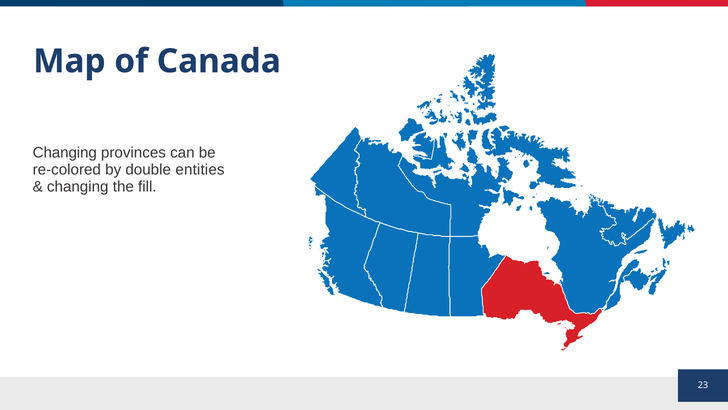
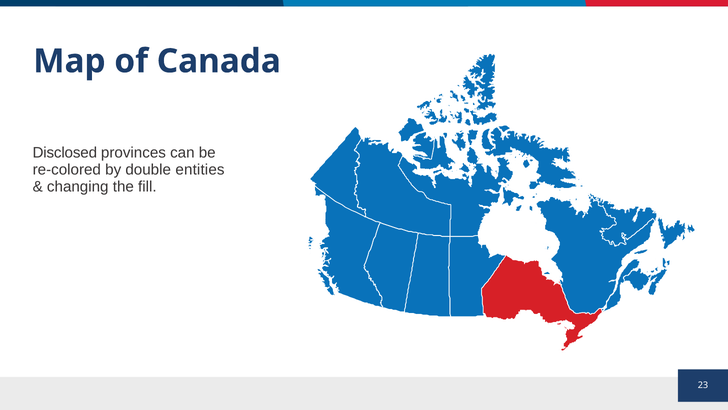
Changing: Changing -> Disclosed (65, 153)
